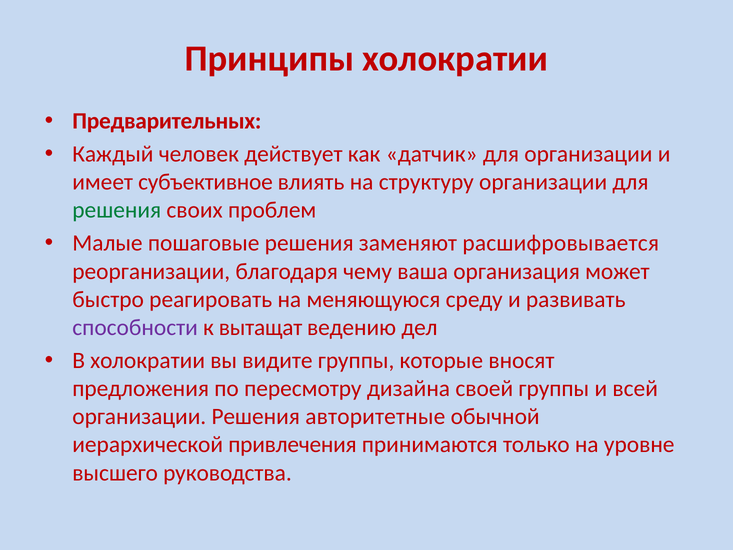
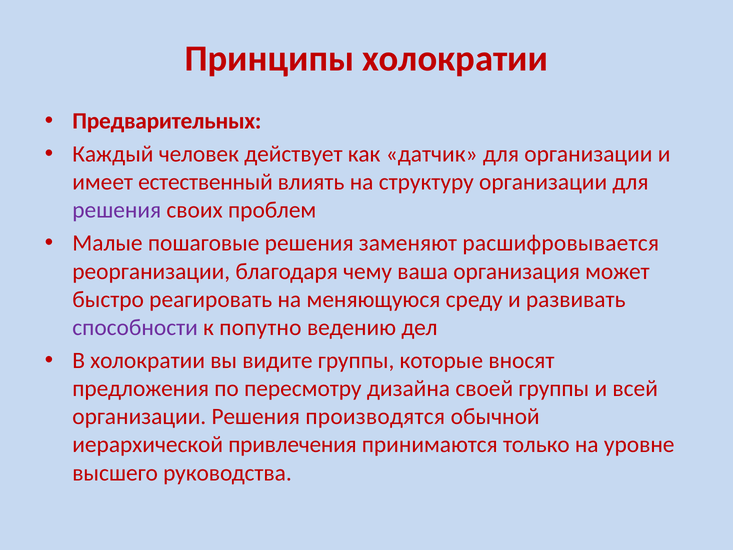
субъективное: субъективное -> естественный (205, 182)
решения colour: green -> purple (117, 210)
вытащат: вытащат -> попутно (260, 327)
авторитетные: авторитетные -> производятся (375, 416)
